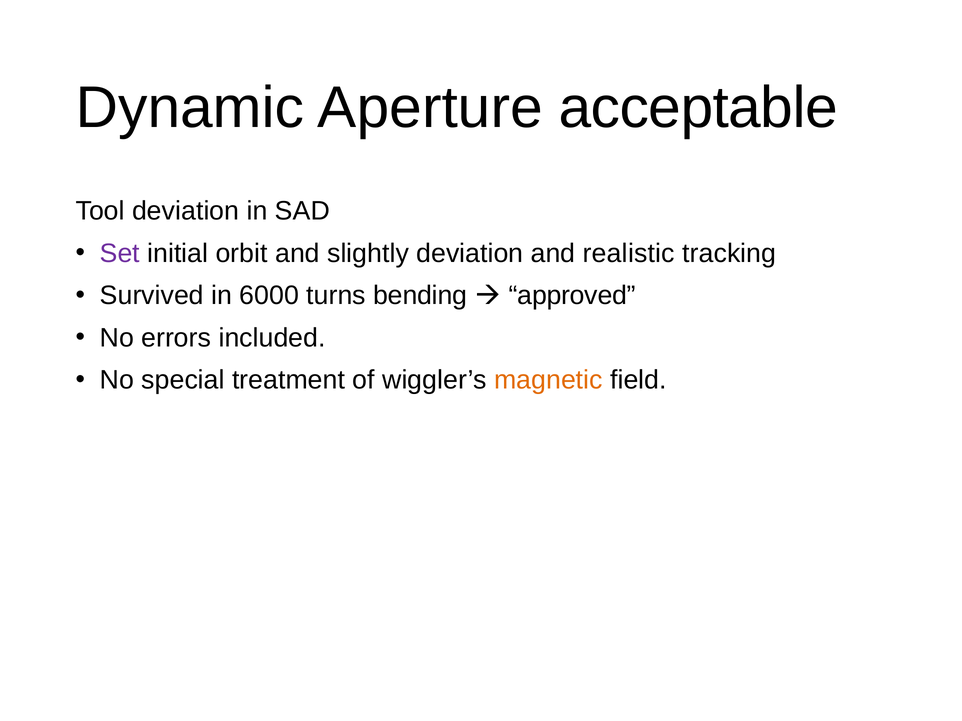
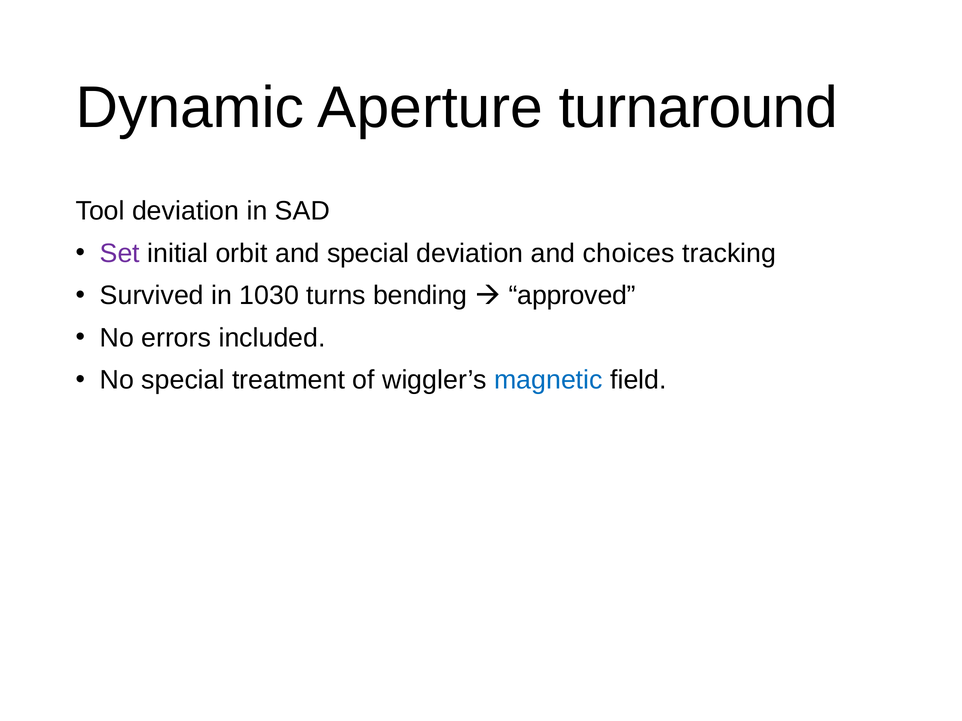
acceptable: acceptable -> turnaround (698, 108)
and slightly: slightly -> special (368, 253)
realistic: realistic -> choices (629, 253)
6000: 6000 -> 1030 (269, 296)
magnetic colour: orange -> blue (548, 380)
